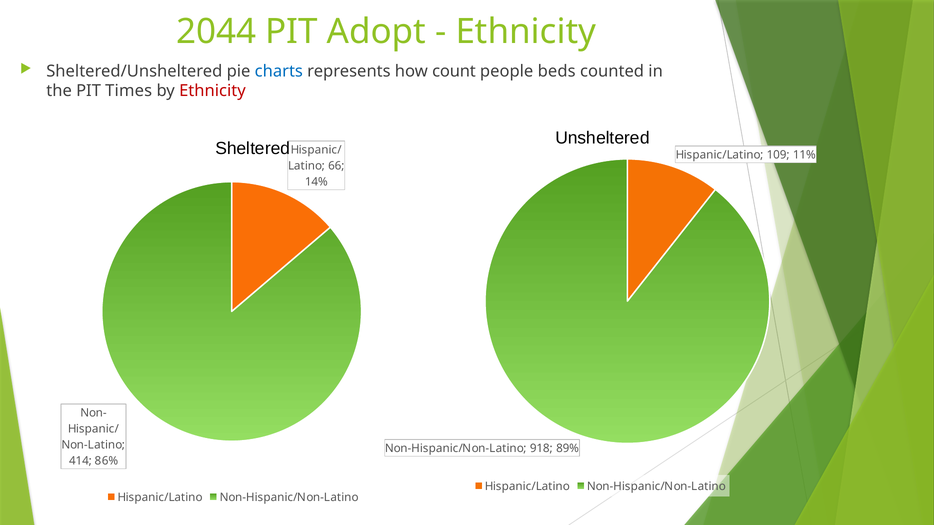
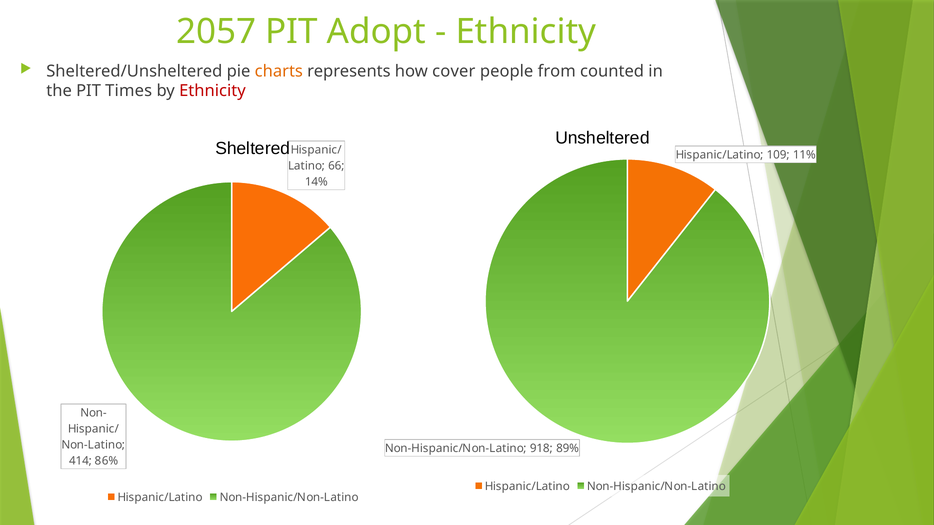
2044: 2044 -> 2057 (216, 32)
charts colour: blue -> orange (279, 71)
count: count -> cover (454, 71)
beds: beds -> from (557, 71)
